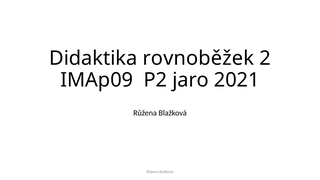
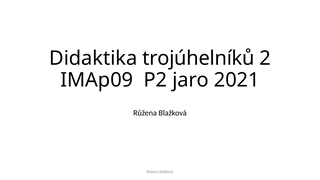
rovnoběžek: rovnoběžek -> trojúhelníků (198, 58)
